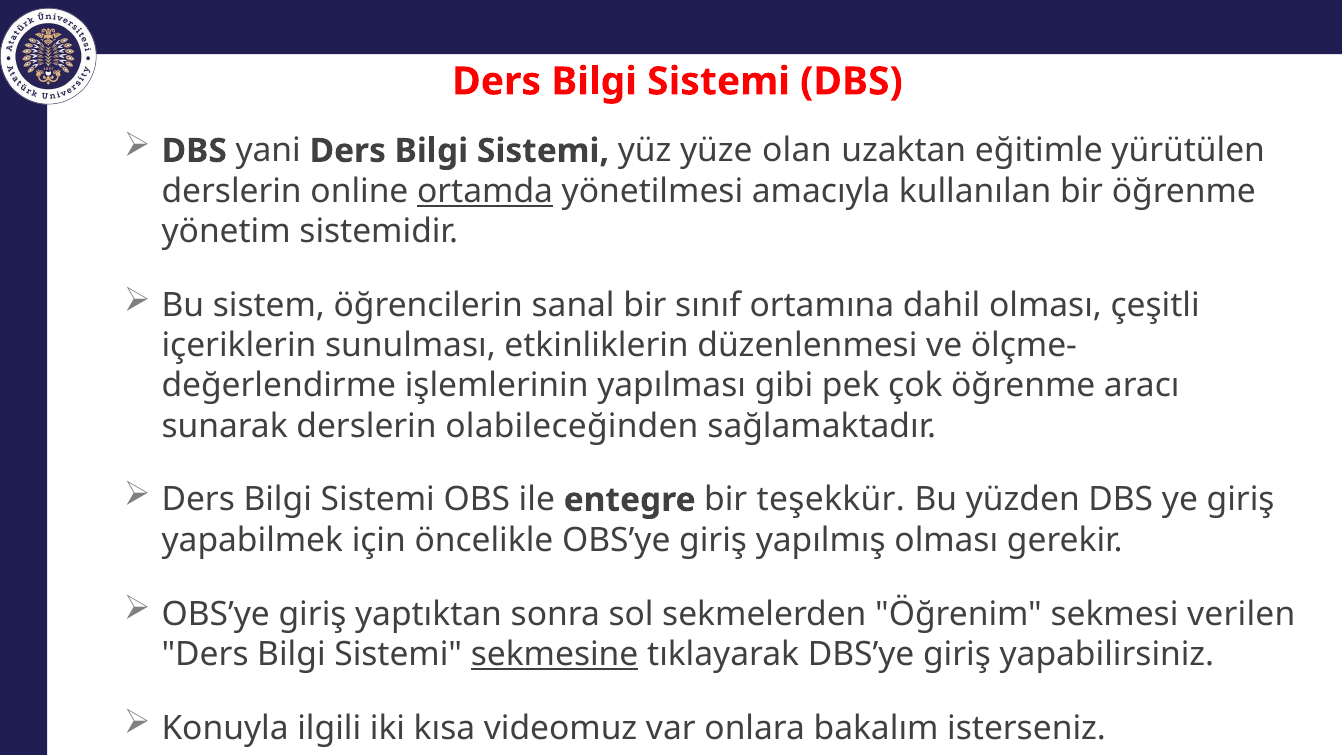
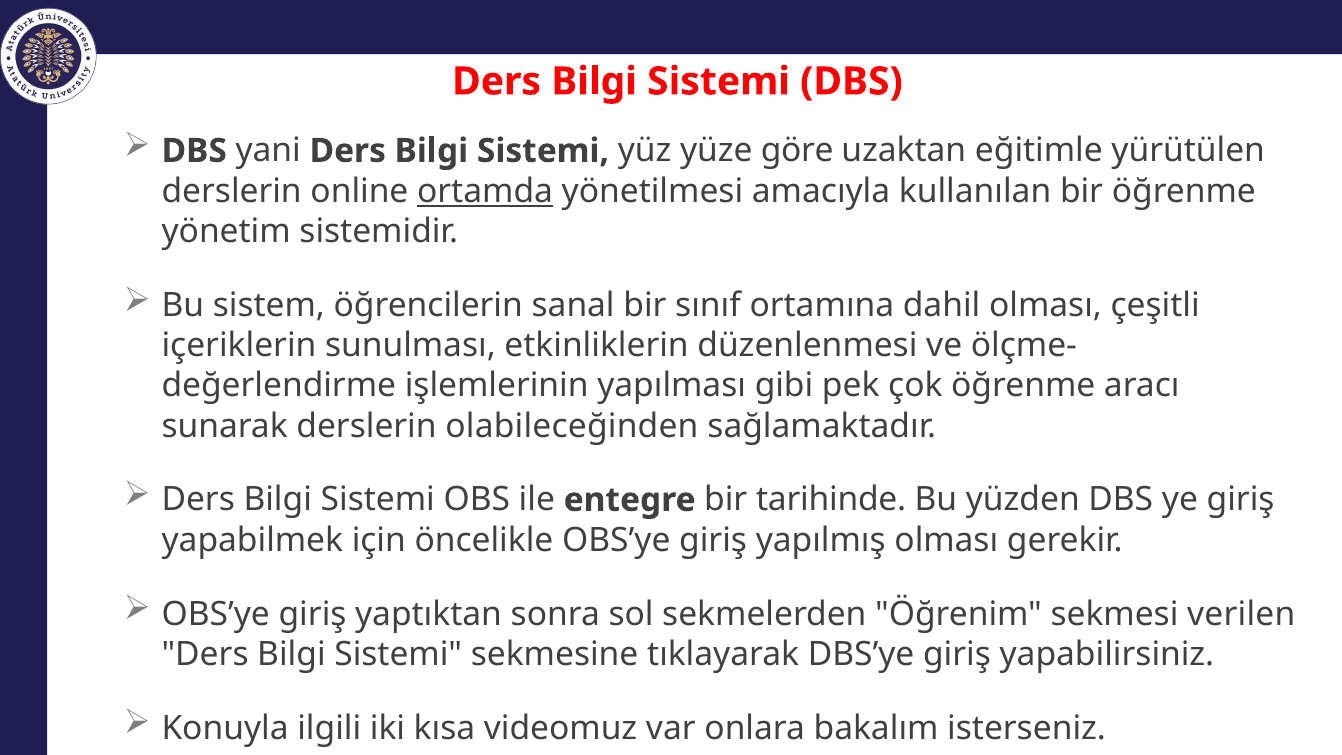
olan: olan -> göre (797, 151)
teşekkür: teşekkür -> tarihinde (831, 500)
sekmesine underline: present -> none (555, 654)
